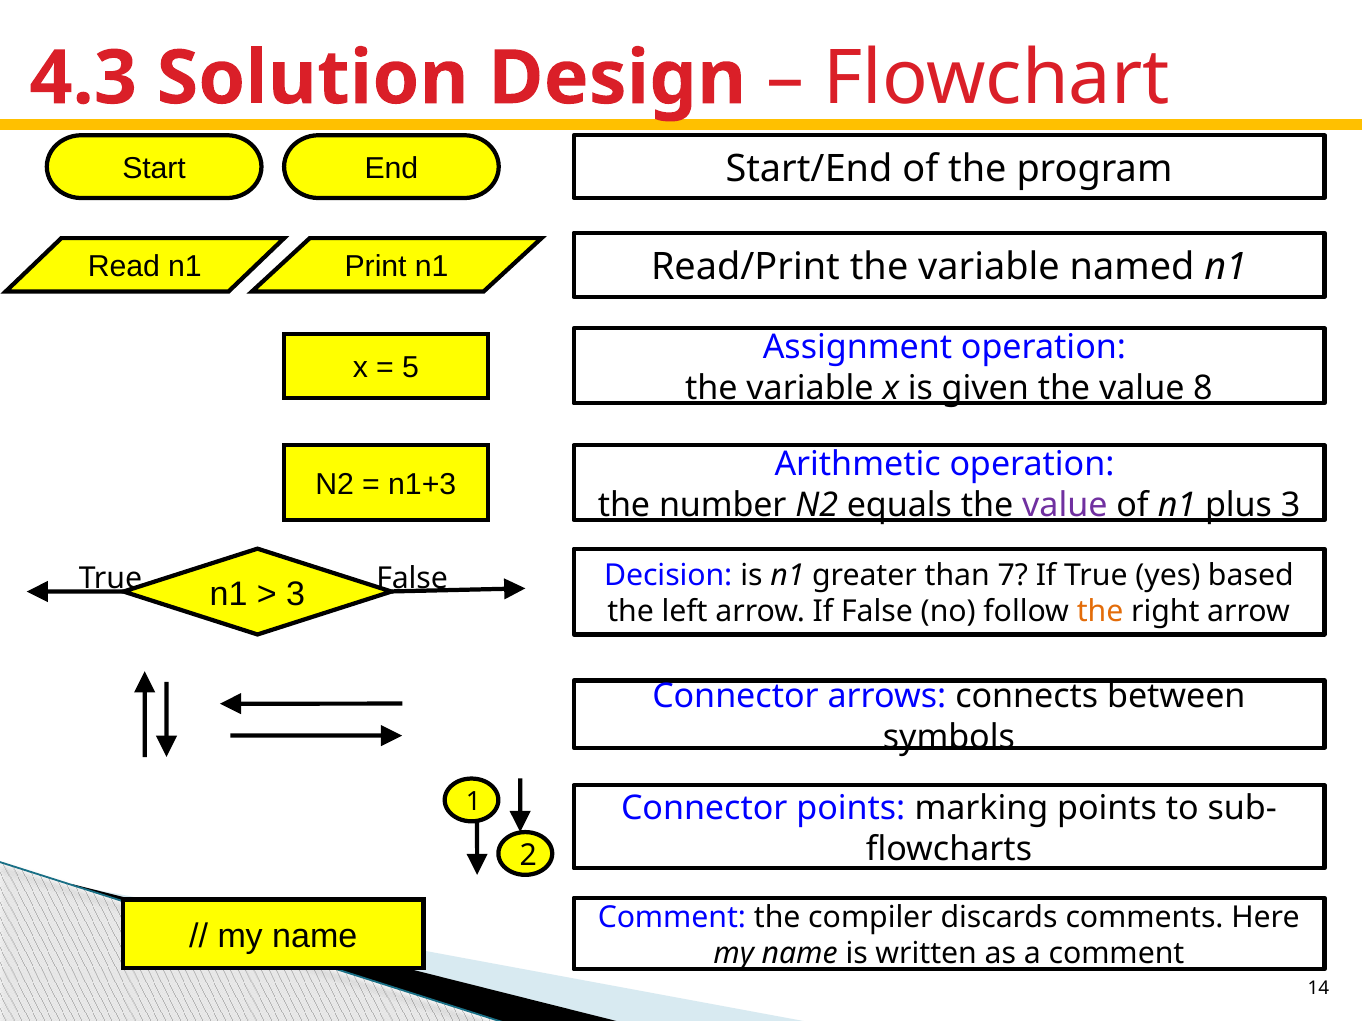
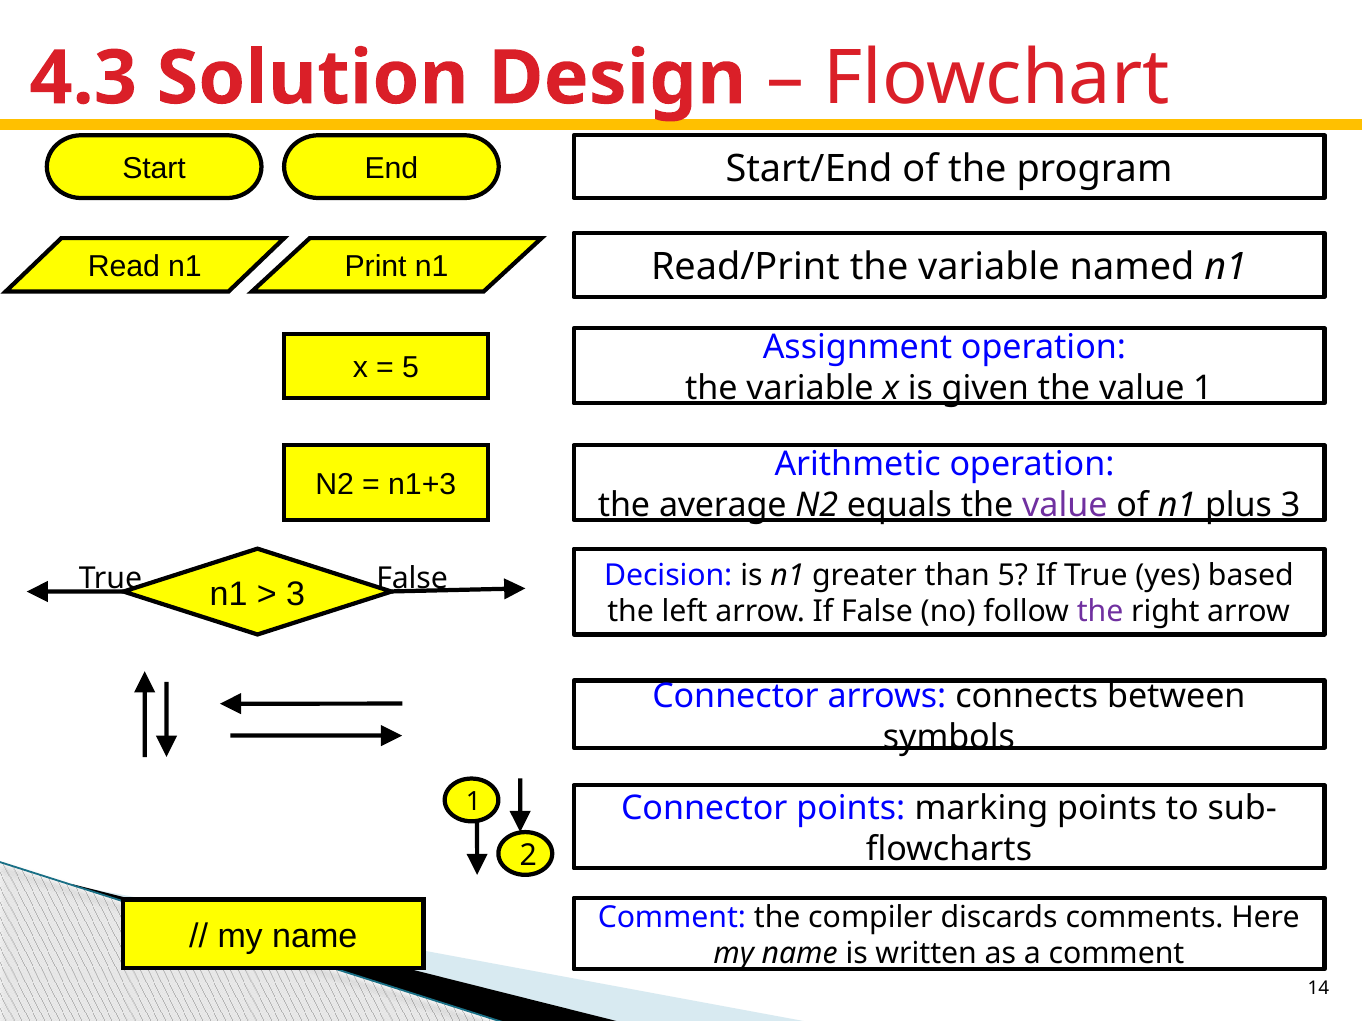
value 8: 8 -> 1 (1203, 389)
number: number -> average (723, 506)
than 7: 7 -> 5 (1013, 576)
the colour: orange -> purple (1100, 612)
